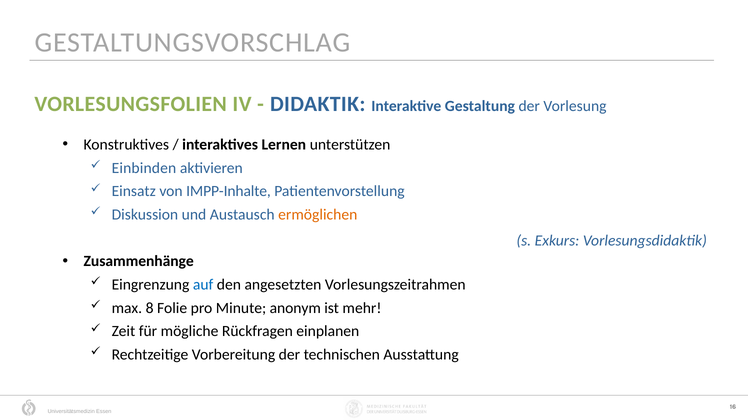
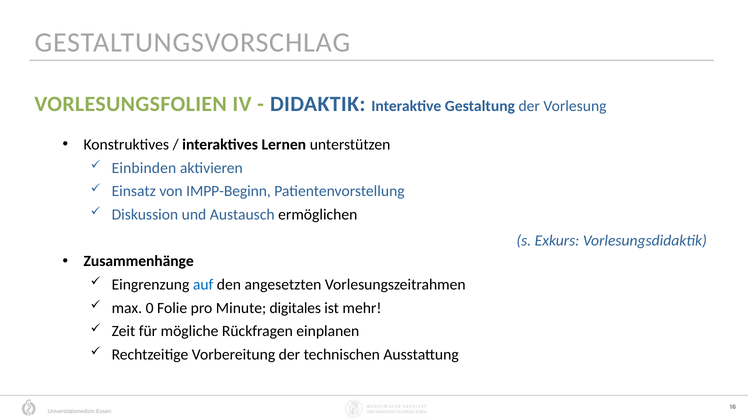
IMPP-Inhalte: IMPP-Inhalte -> IMPP-Beginn (229, 192)
ermöglichen colour: orange -> black (318, 215)
8: 8 -> 0 (150, 309)
anonym: anonym -> digitales (295, 309)
